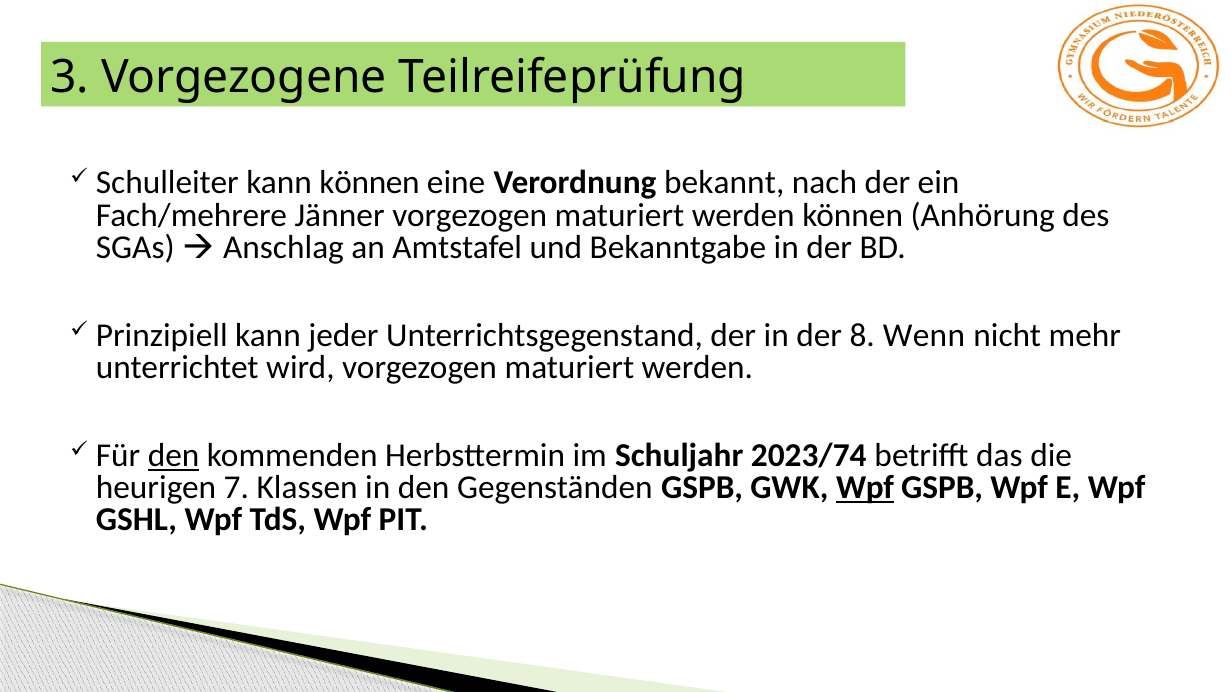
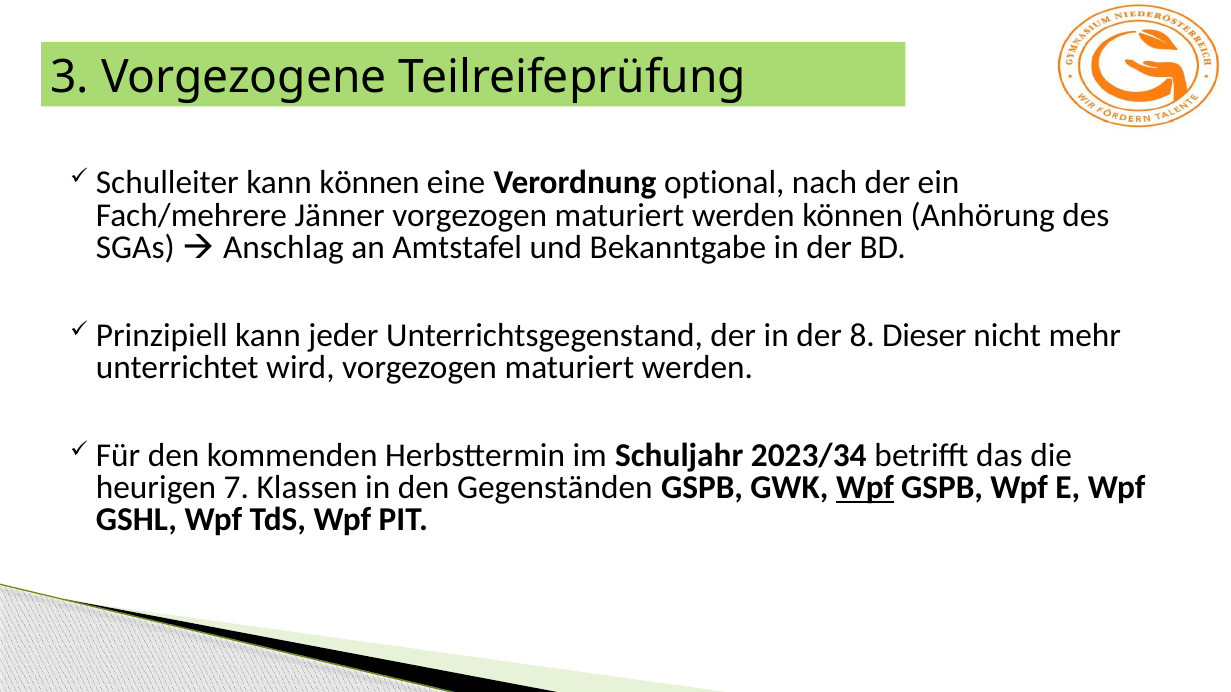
bekannt: bekannt -> optional (724, 183)
Wenn: Wenn -> Dieser (924, 336)
den underline: present -> none (174, 456)
2023/74: 2023/74 -> 2023/34 (809, 456)
